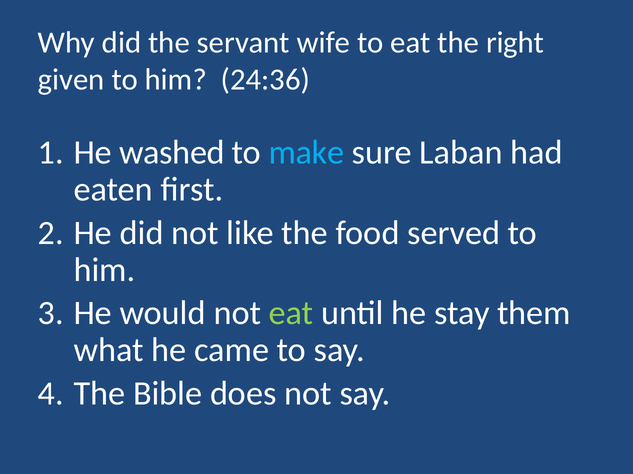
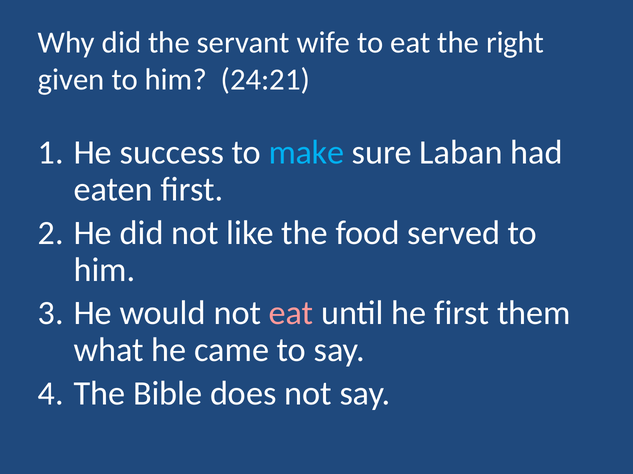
24:36: 24:36 -> 24:21 (265, 80)
washed: washed -> success (172, 153)
eat colour: light green -> pink (291, 313)
he stay: stay -> first (462, 313)
